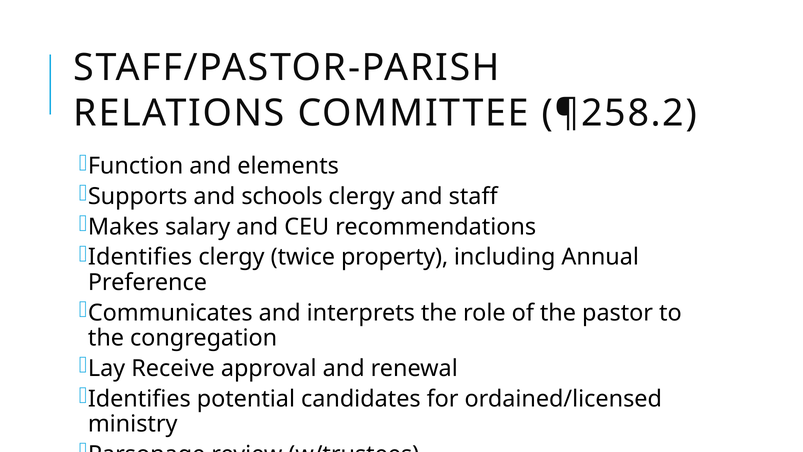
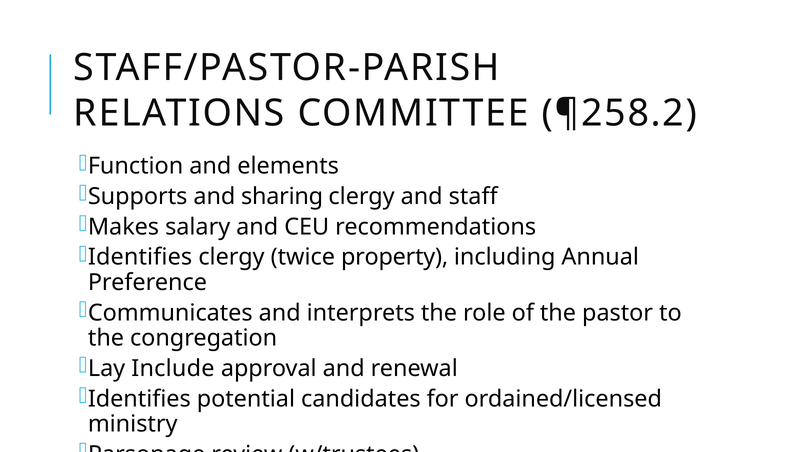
schools: schools -> sharing (282, 196)
Receive: Receive -> Include (173, 368)
